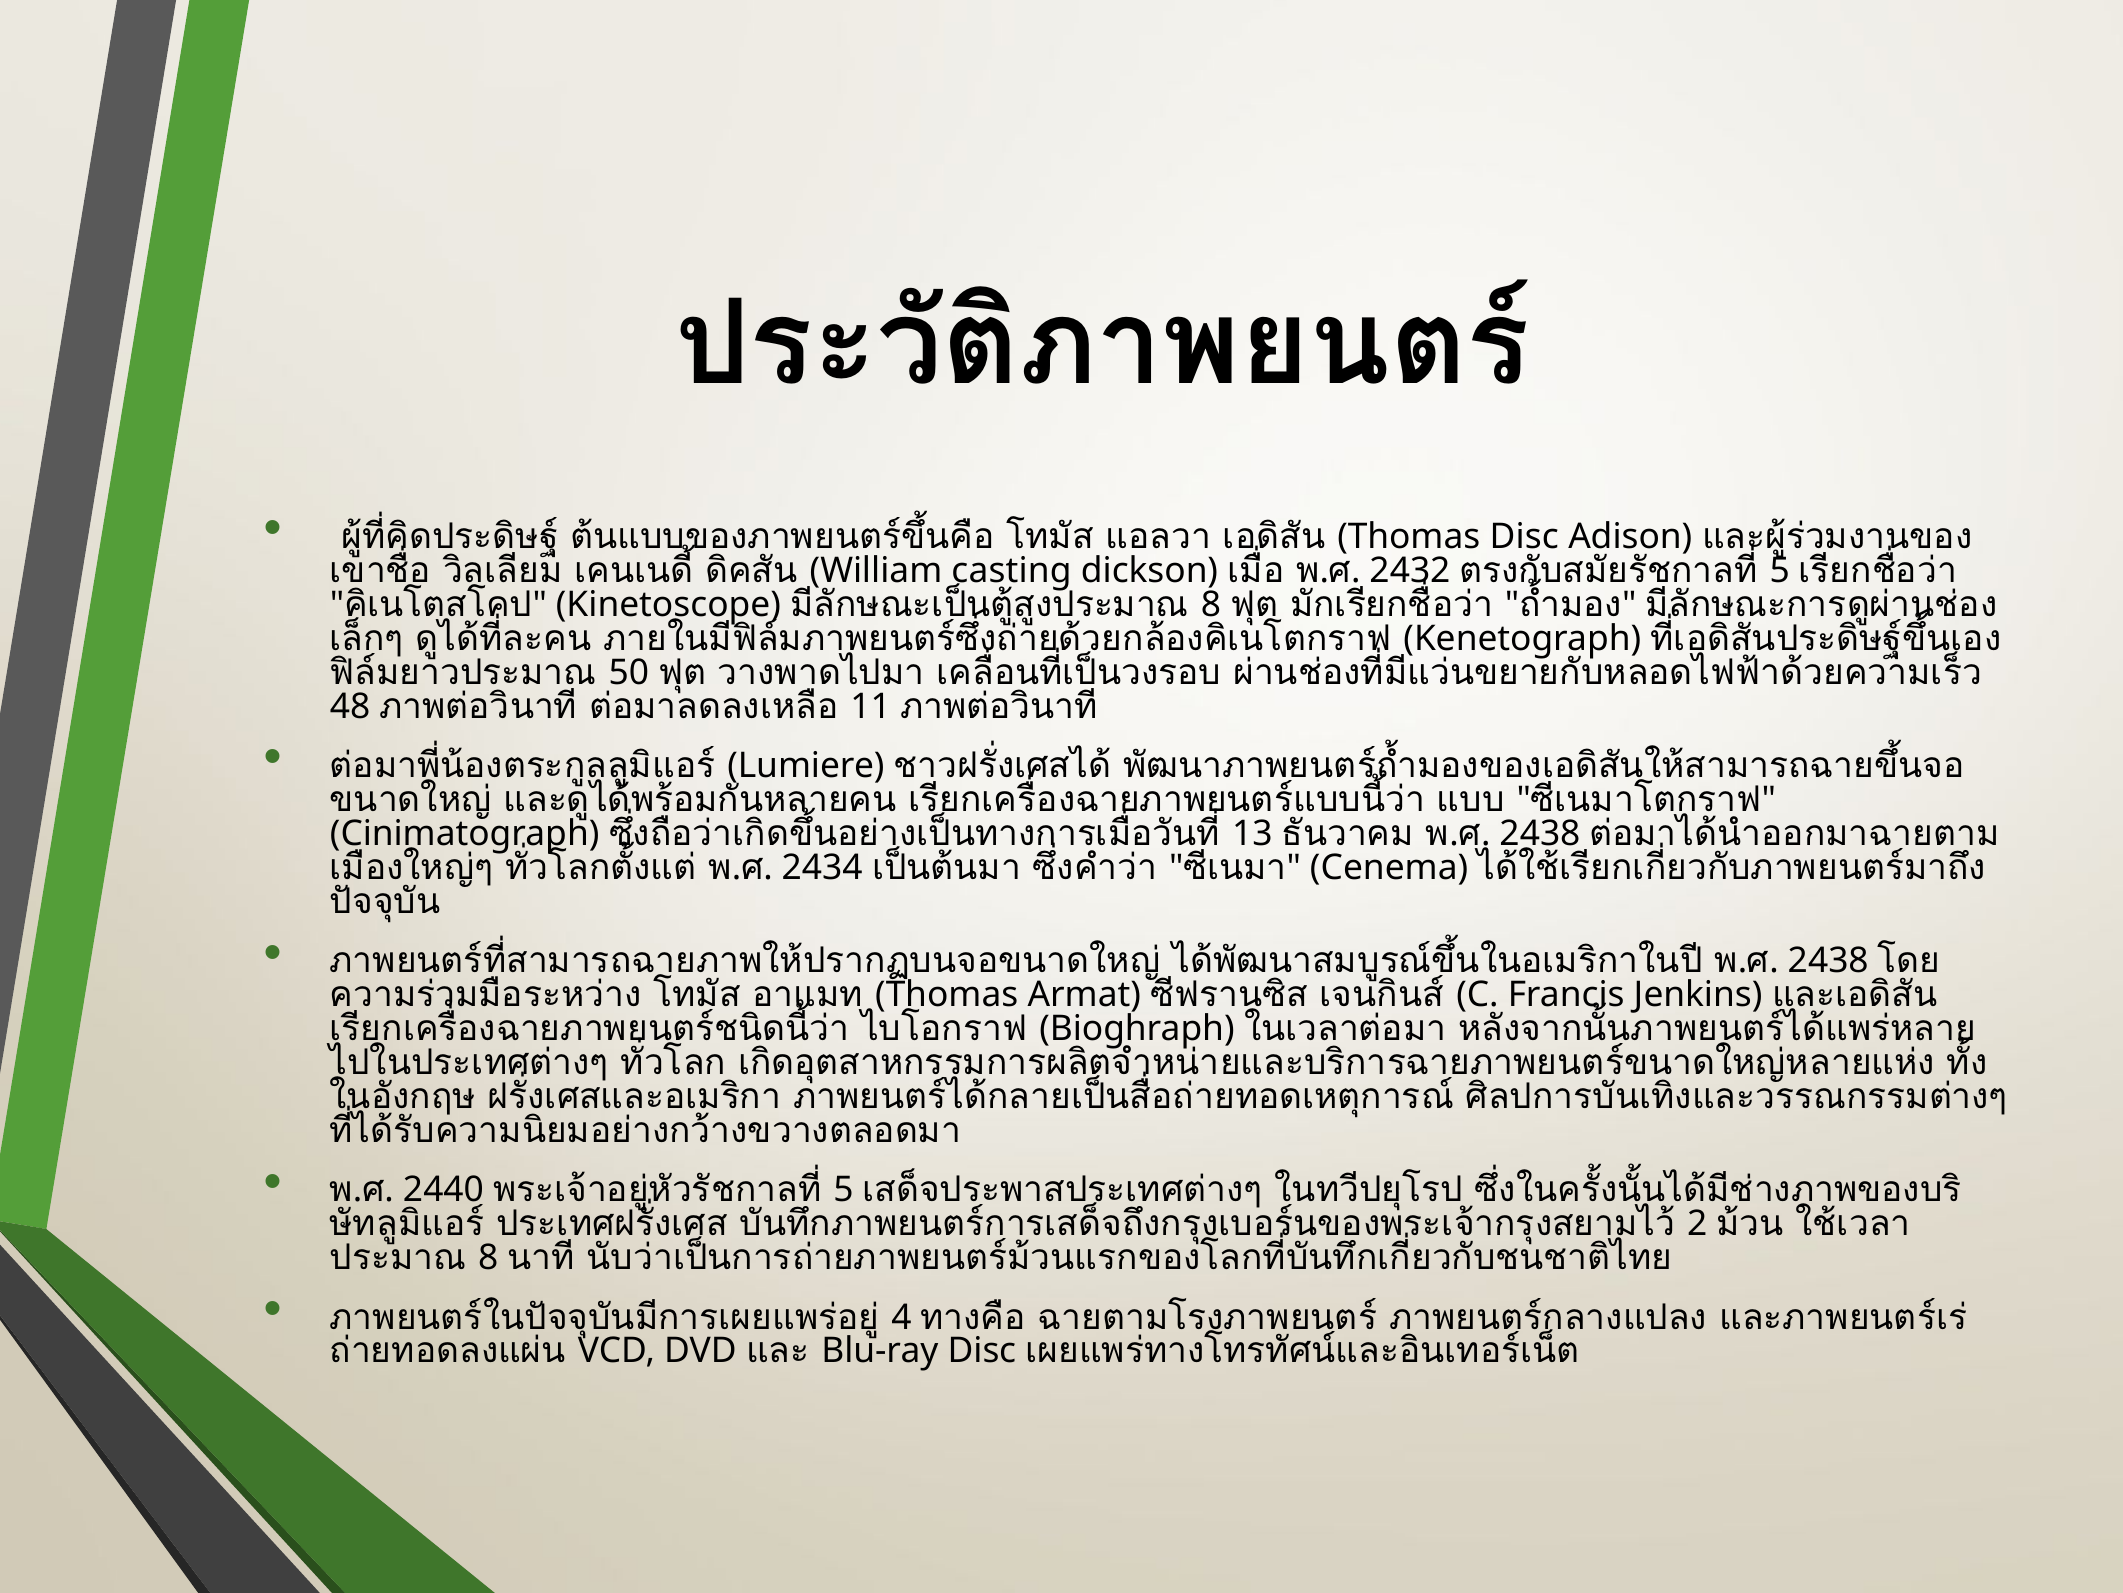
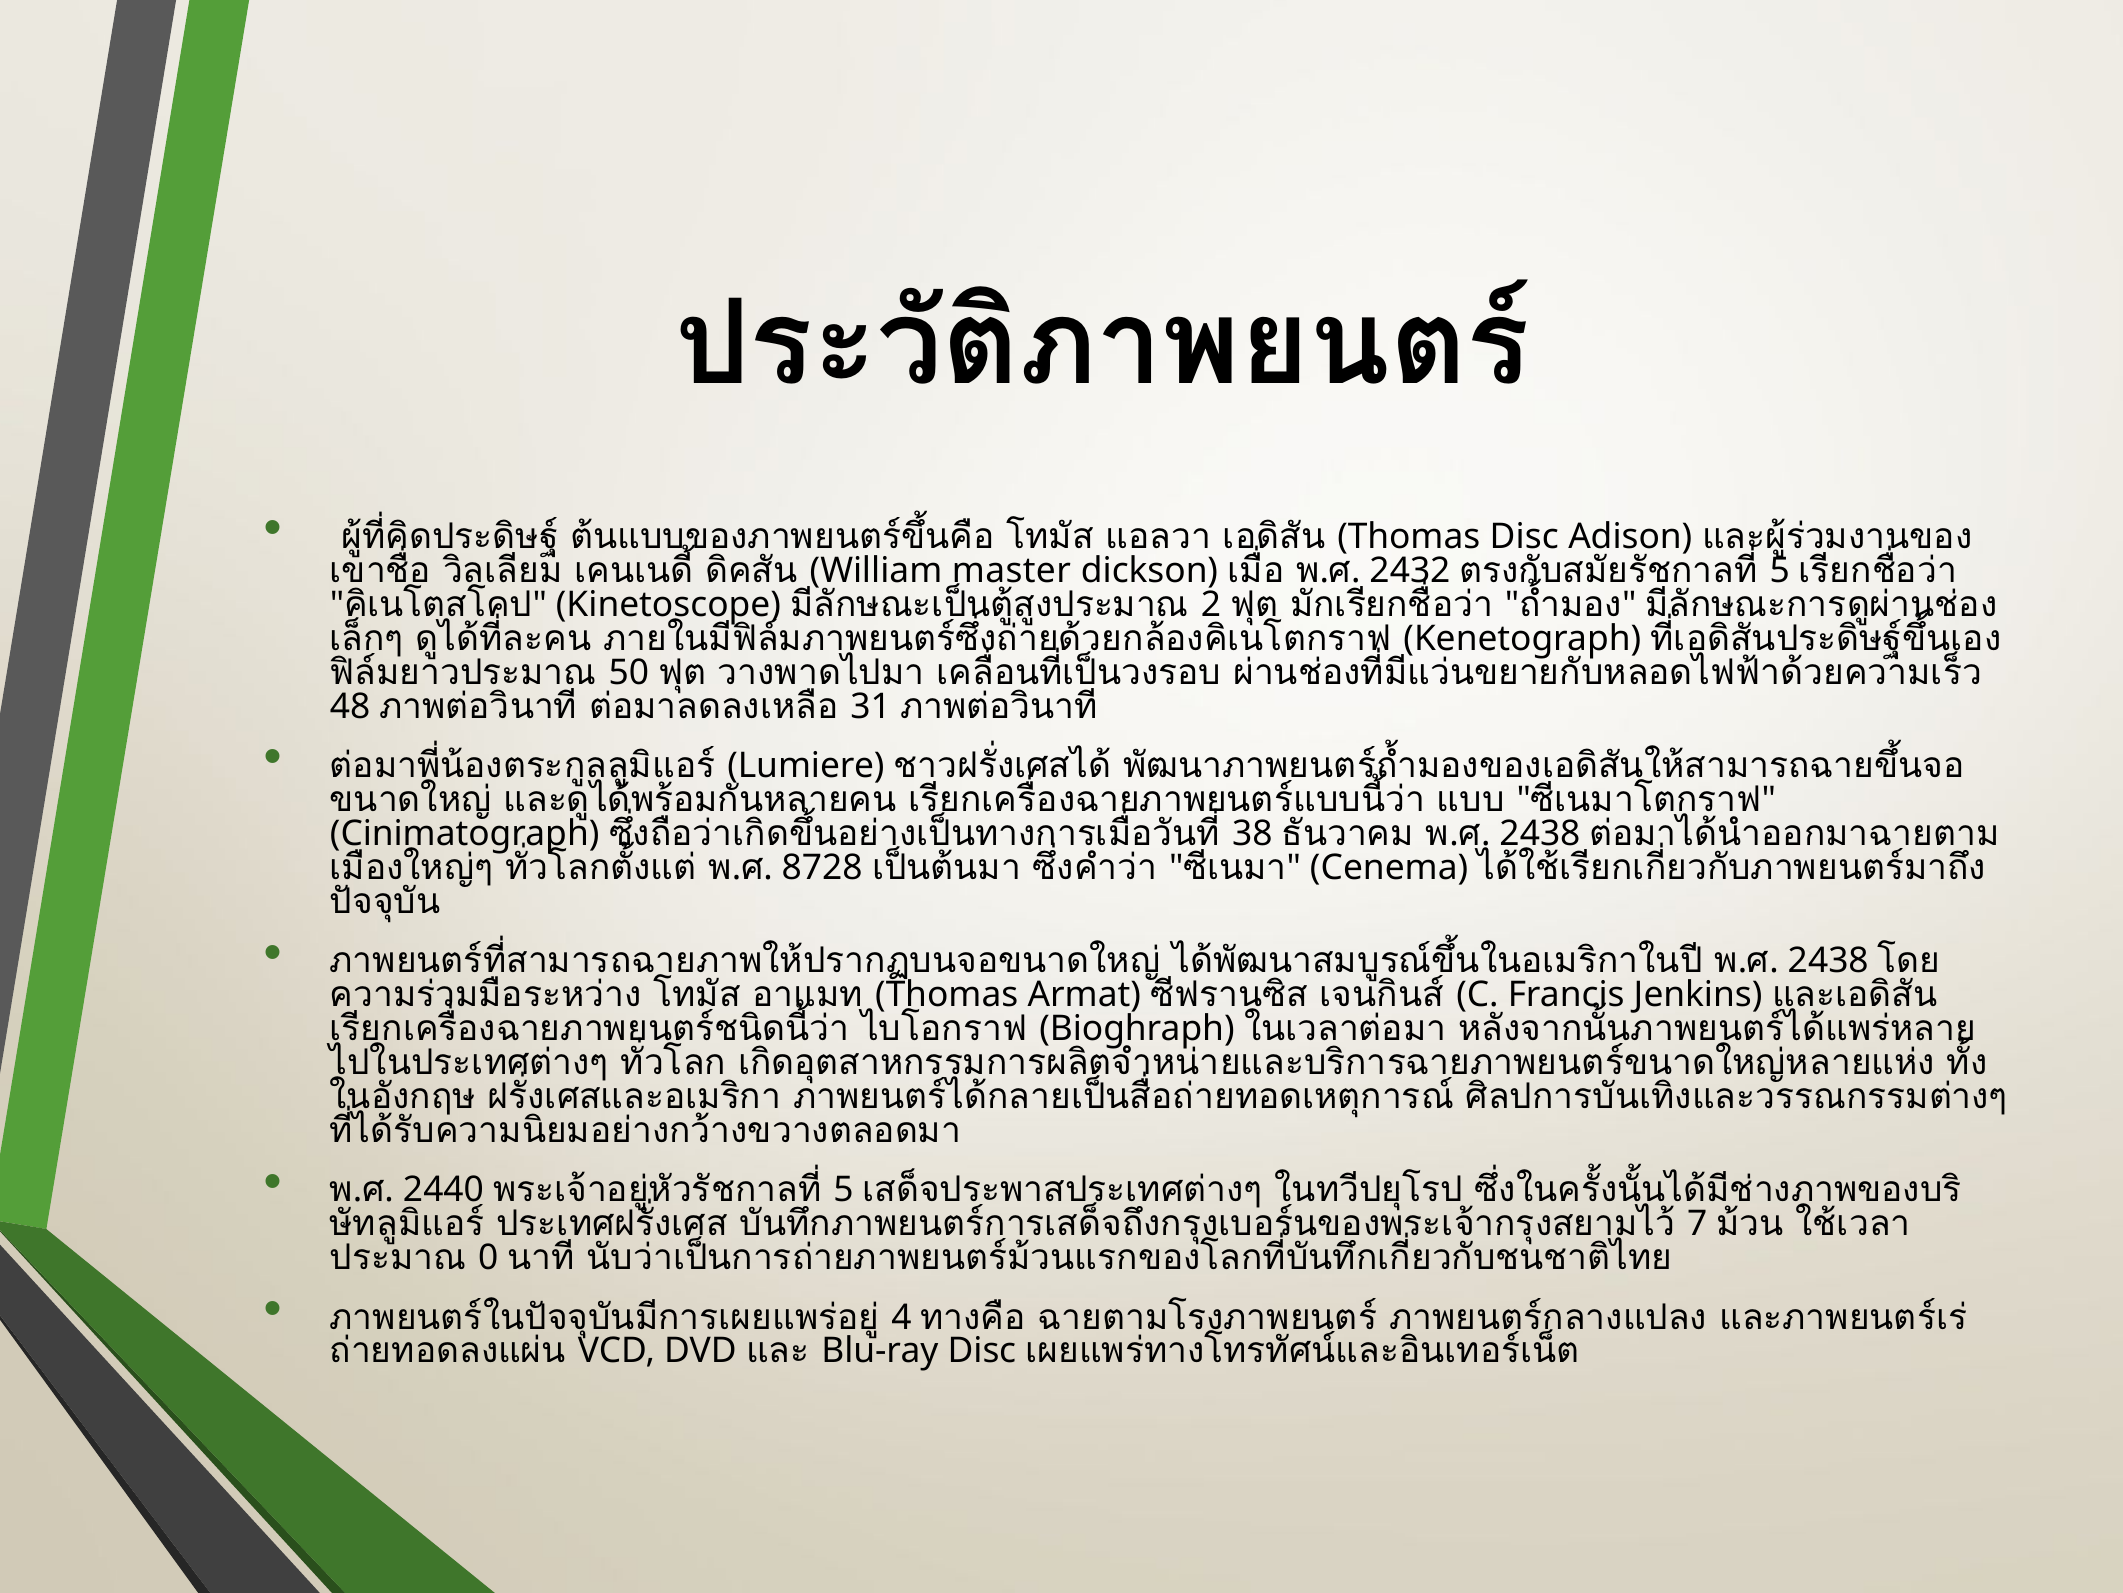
casting: casting -> master (1011, 570)
8: 8 -> 2 (1211, 604)
11: 11 -> 31 (871, 706)
13: 13 -> 38 (1252, 833)
2434: 2434 -> 8728 (822, 867)
2: 2 -> 7 (1697, 1223)
8: 8 -> 0 (488, 1257)
